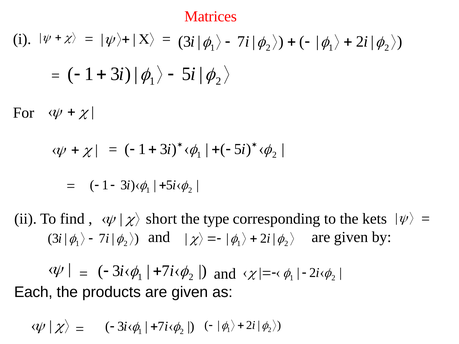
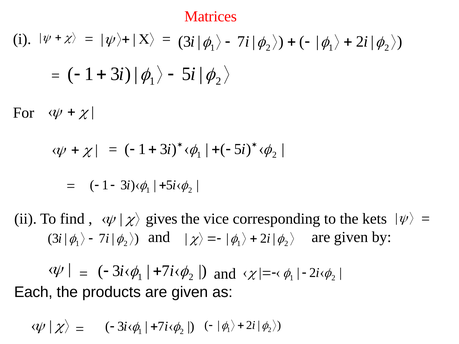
short: short -> gives (162, 219)
type: type -> vice (216, 219)
